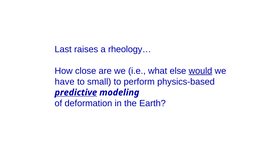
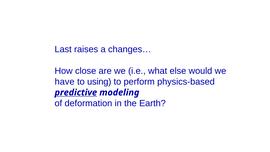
rheology…: rheology… -> changes… (130, 49)
would underline: present -> none (200, 71)
small: small -> using (99, 82)
